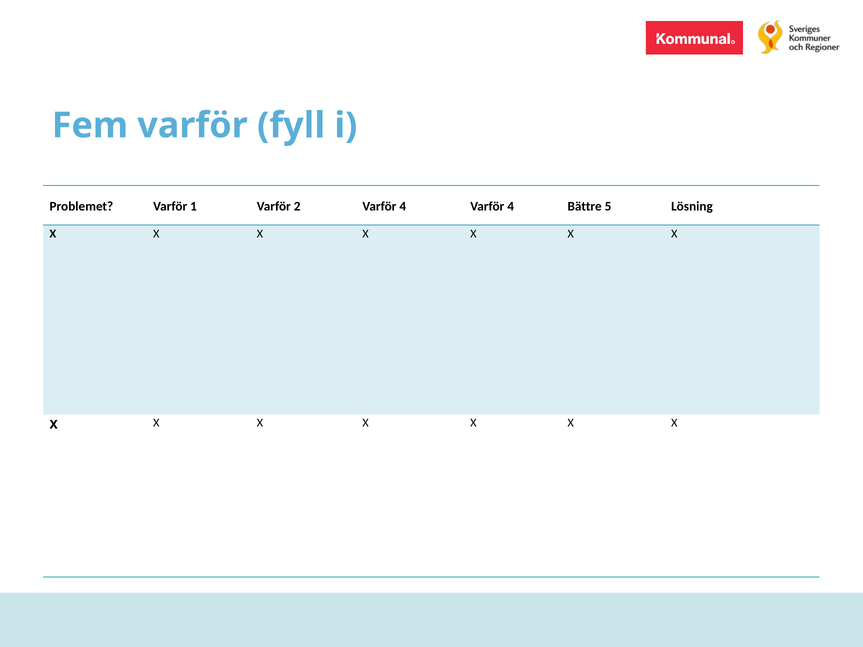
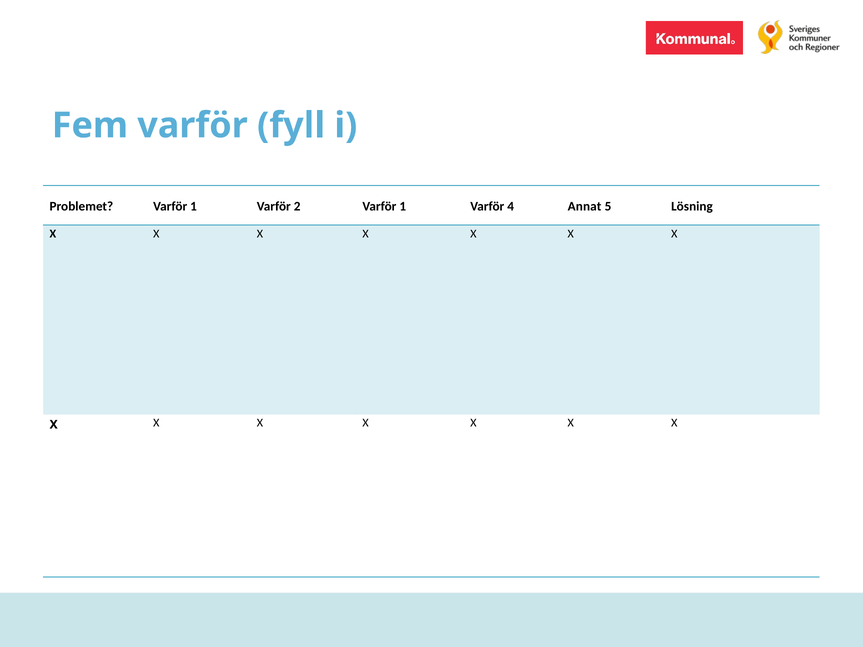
2 Varför 4: 4 -> 1 (403, 206)
Bättre: Bättre -> Annat (585, 206)
